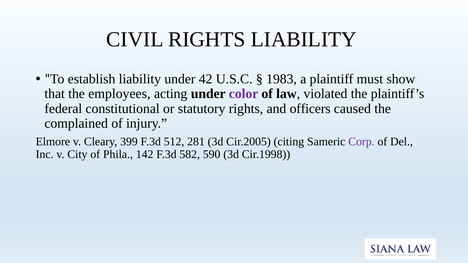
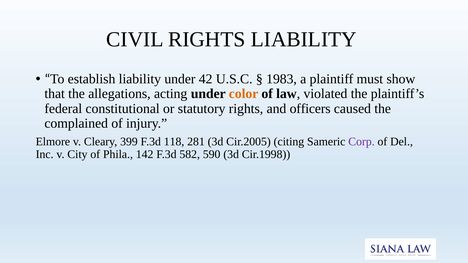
employees: employees -> allegations (119, 94)
color colour: purple -> orange (244, 94)
512: 512 -> 118 (174, 142)
